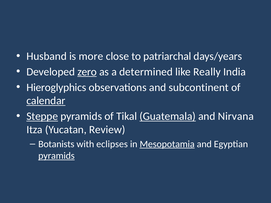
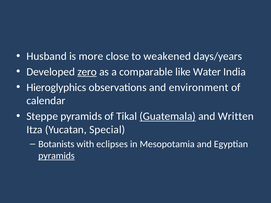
patriarchal: patriarchal -> weakened (167, 56)
determined: determined -> comparable (146, 72)
Really: Really -> Water (207, 72)
subcontinent: subcontinent -> environment (199, 87)
calendar underline: present -> none (46, 101)
Steppe underline: present -> none (42, 116)
Nirvana: Nirvana -> Written (236, 116)
Review: Review -> Special (107, 130)
Mesopotamia underline: present -> none (167, 144)
